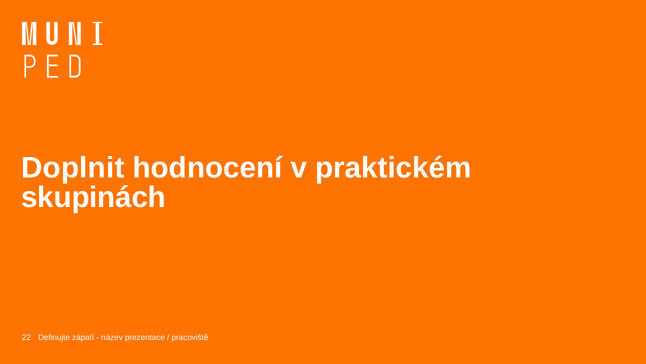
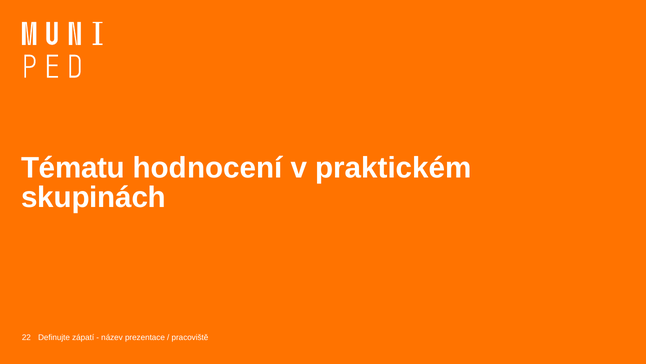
Doplnit: Doplnit -> Tématu (73, 168)
